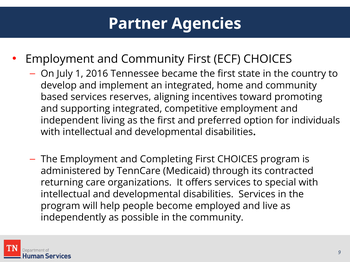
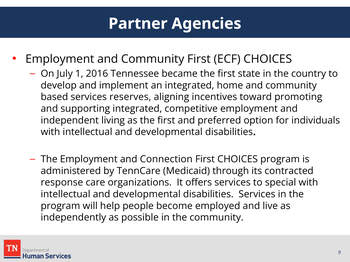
Completing: Completing -> Connection (166, 159)
returning: returning -> response (62, 183)
